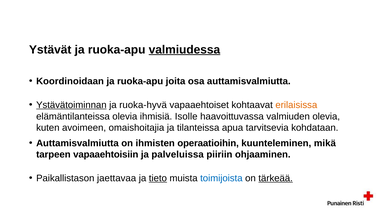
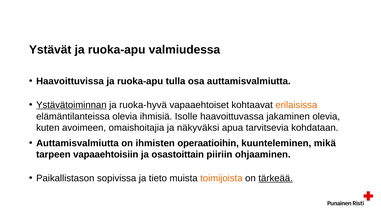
valmiudessa underline: present -> none (184, 50)
Koordinoidaan: Koordinoidaan -> Haavoittuvissa (70, 81)
joita: joita -> tulla (176, 81)
valmiuden: valmiuden -> jakaminen (288, 117)
tilanteissa: tilanteissa -> näkyväksi (198, 128)
palveluissa: palveluissa -> osastoittain (178, 155)
jaettavaa: jaettavaa -> sopivissa (117, 178)
tieto underline: present -> none (158, 178)
toimijoista colour: blue -> orange (221, 178)
